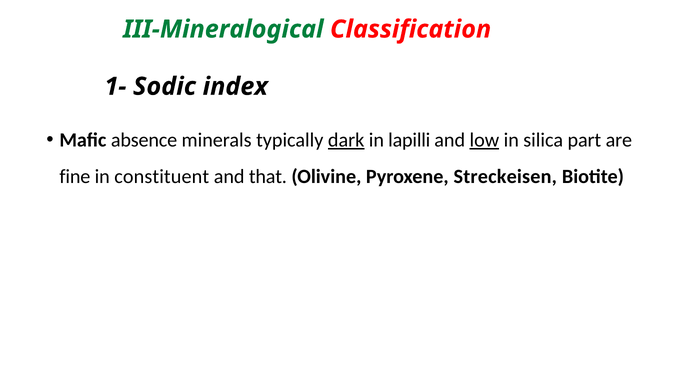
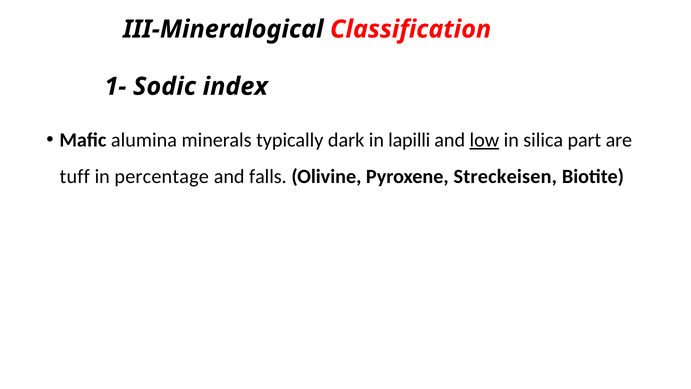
III-Mineralogical colour: green -> black (223, 29)
absence: absence -> alumina (144, 140)
dark underline: present -> none (346, 140)
fine: fine -> tuff (75, 176)
constituent: constituent -> percentage (162, 176)
that: that -> falls (268, 176)
